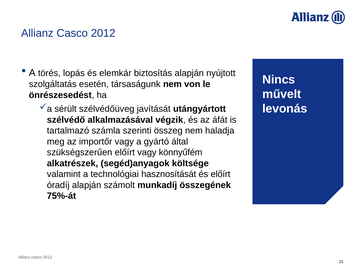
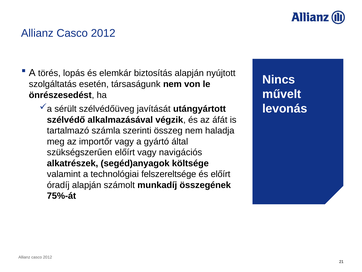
könnyűfém: könnyűfém -> navigációs (181, 152)
hasznosítását: hasznosítását -> felszereltsége (169, 174)
